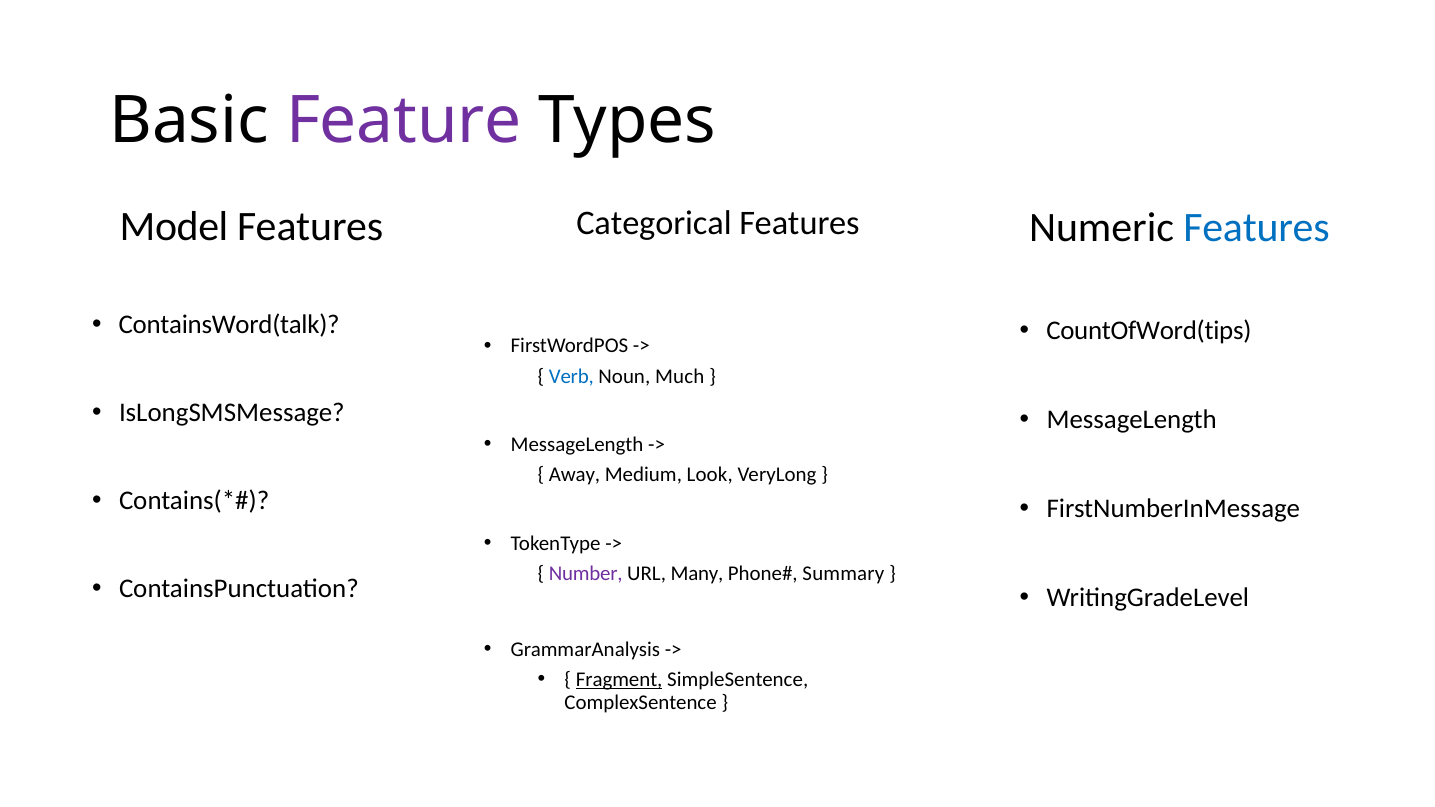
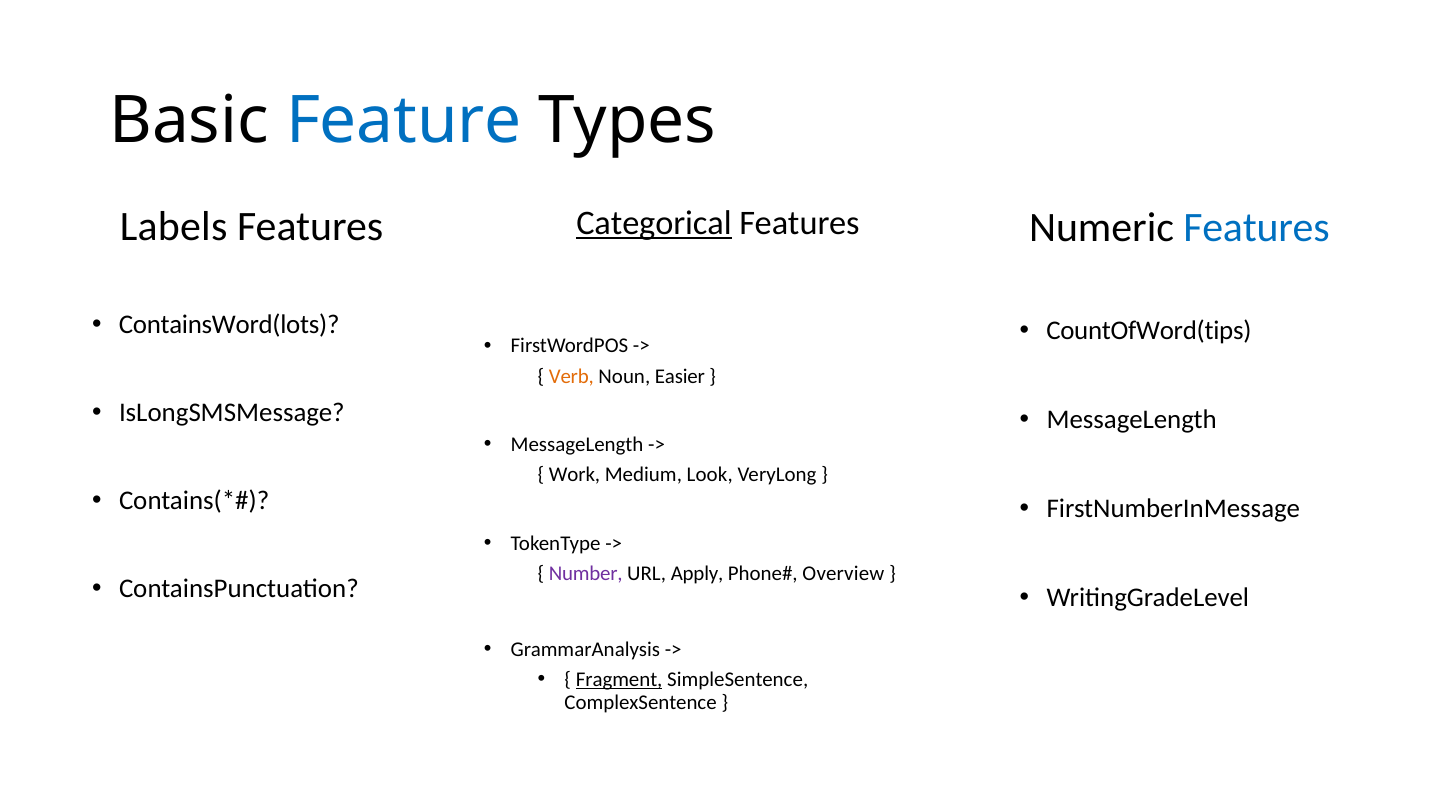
Feature colour: purple -> blue (404, 121)
Categorical underline: none -> present (654, 223)
Model: Model -> Labels (174, 227)
ContainsWord(talk: ContainsWord(talk -> ContainsWord(lots (229, 325)
Verb colour: blue -> orange (571, 376)
Much: Much -> Easier (680, 376)
Away: Away -> Work (575, 475)
Many: Many -> Apply (697, 574)
Summary: Summary -> Overview (843, 574)
